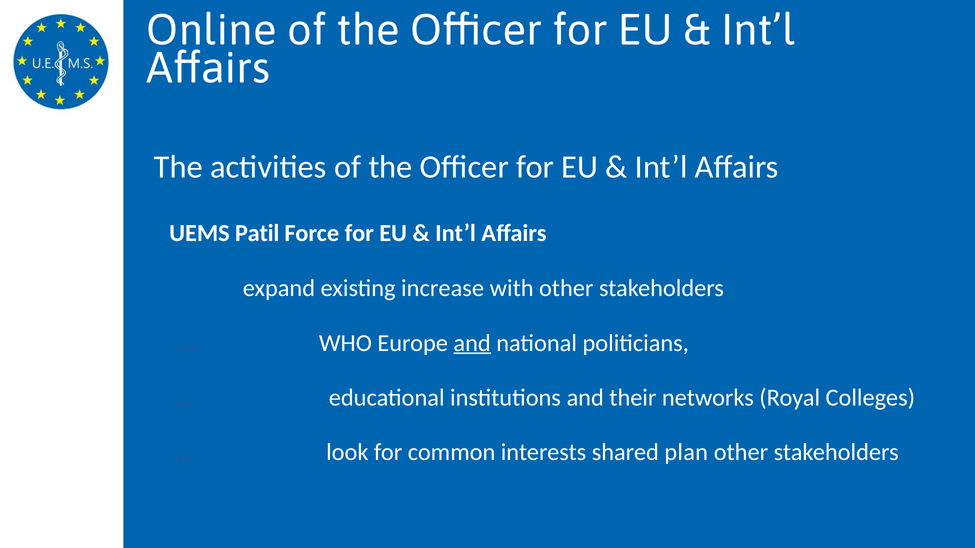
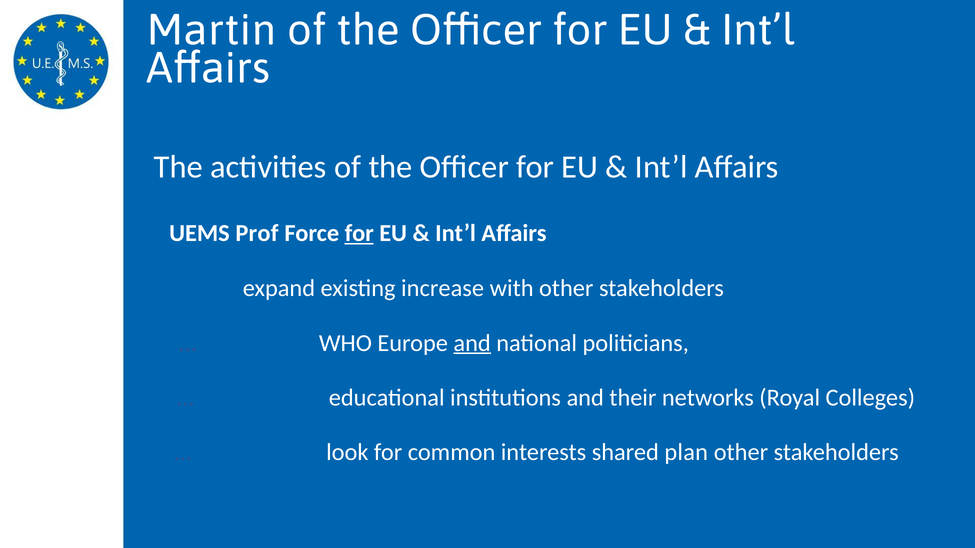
Online: Online -> Martin (211, 31)
Patil: Patil -> Prof (257, 233)
for underline: none -> present (359, 233)
